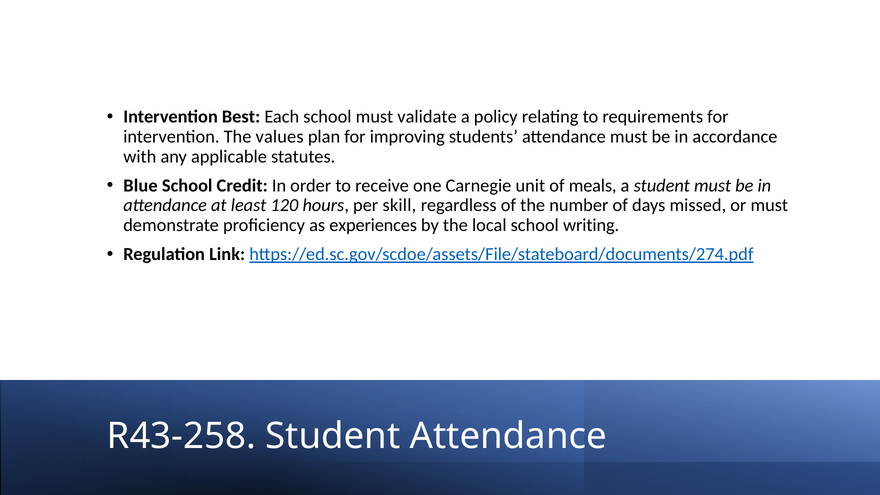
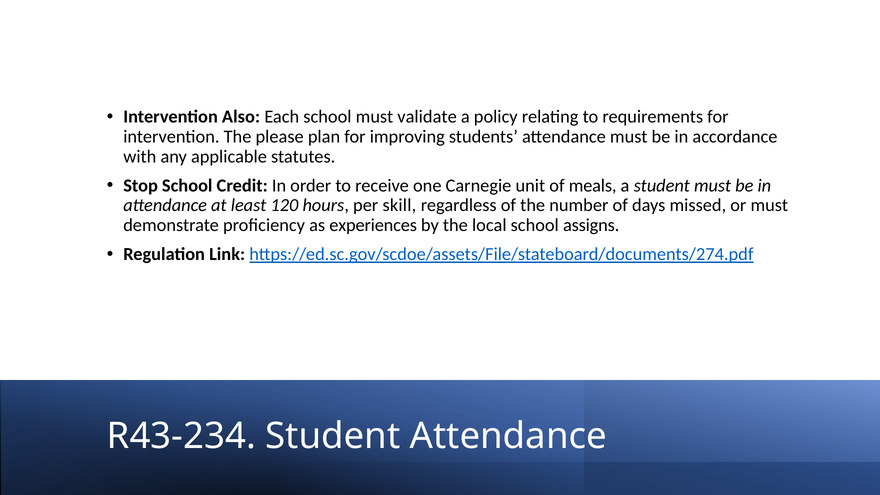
Best: Best -> Also (241, 117)
values: values -> please (280, 137)
Blue: Blue -> Stop (141, 186)
writing: writing -> assigns (591, 225)
R43-258: R43-258 -> R43-234 (181, 436)
